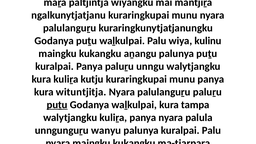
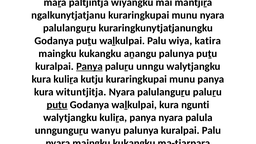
kulinu: kulinu -> katira (208, 41)
Panya underline: none -> present (89, 66)
tampa: tampa -> ngunti (195, 105)
